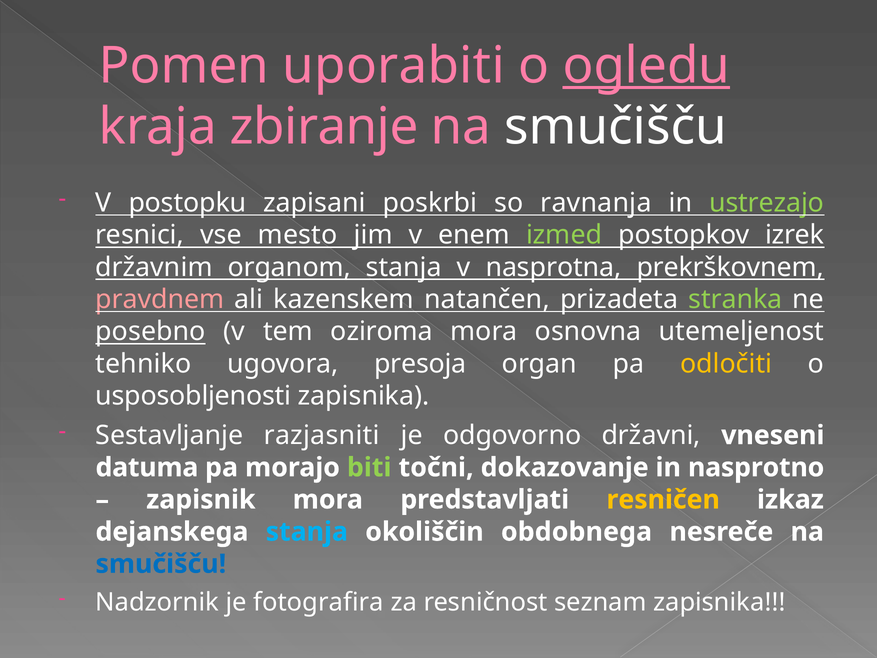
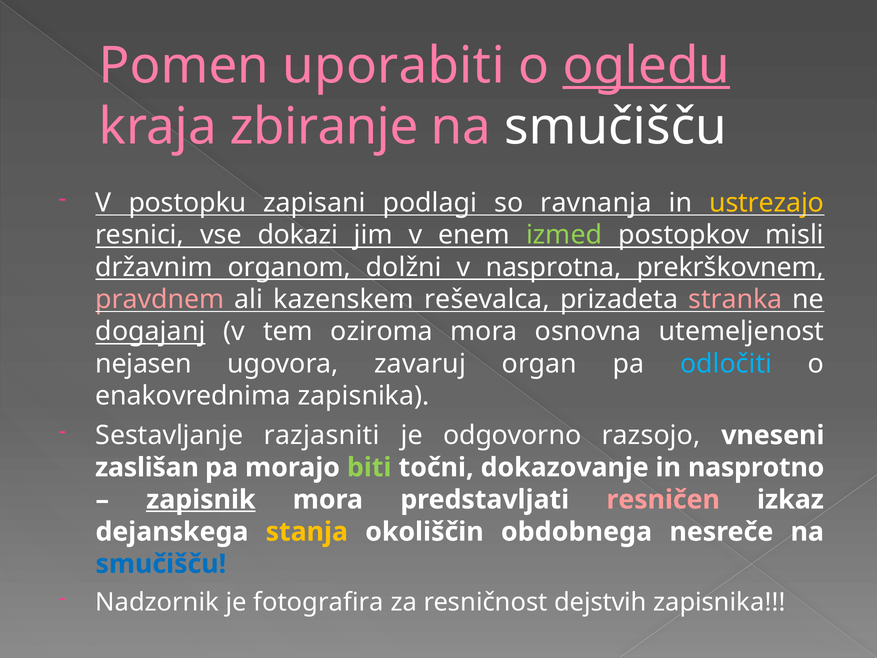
poskrbi: poskrbi -> podlagi (430, 203)
ustrezajo colour: light green -> yellow (767, 203)
mesto: mesto -> dokazi (298, 235)
izrek: izrek -> misli (795, 235)
organom stanja: stanja -> dolžni (404, 267)
natančen: natančen -> reševalca (487, 299)
stranka colour: light green -> pink (735, 299)
posebno: posebno -> dogajanj (151, 331)
tehniko: tehniko -> nejasen (144, 364)
presoja: presoja -> zavaruj (420, 364)
odločiti colour: yellow -> light blue (726, 364)
usposobljenosti: usposobljenosti -> enakovrednima (193, 396)
državni: državni -> razsojo (651, 435)
datuma: datuma -> zaslišan (147, 467)
zapisnik underline: none -> present (201, 499)
resničen colour: yellow -> pink (663, 499)
stanja colour: light blue -> yellow (307, 532)
seznam: seznam -> dejstvih (600, 602)
